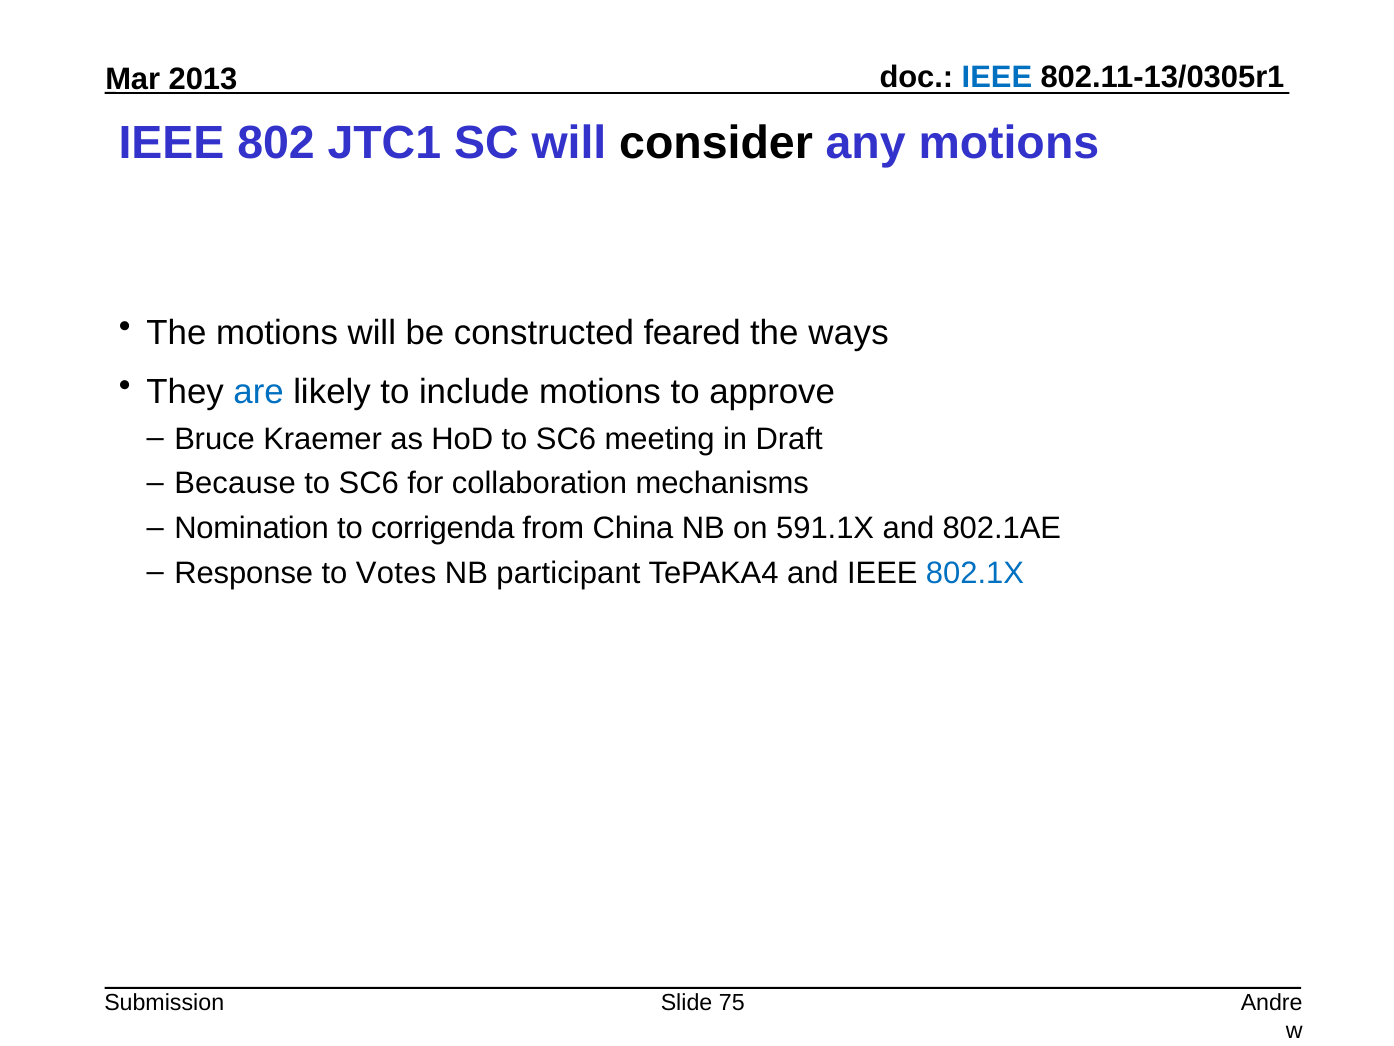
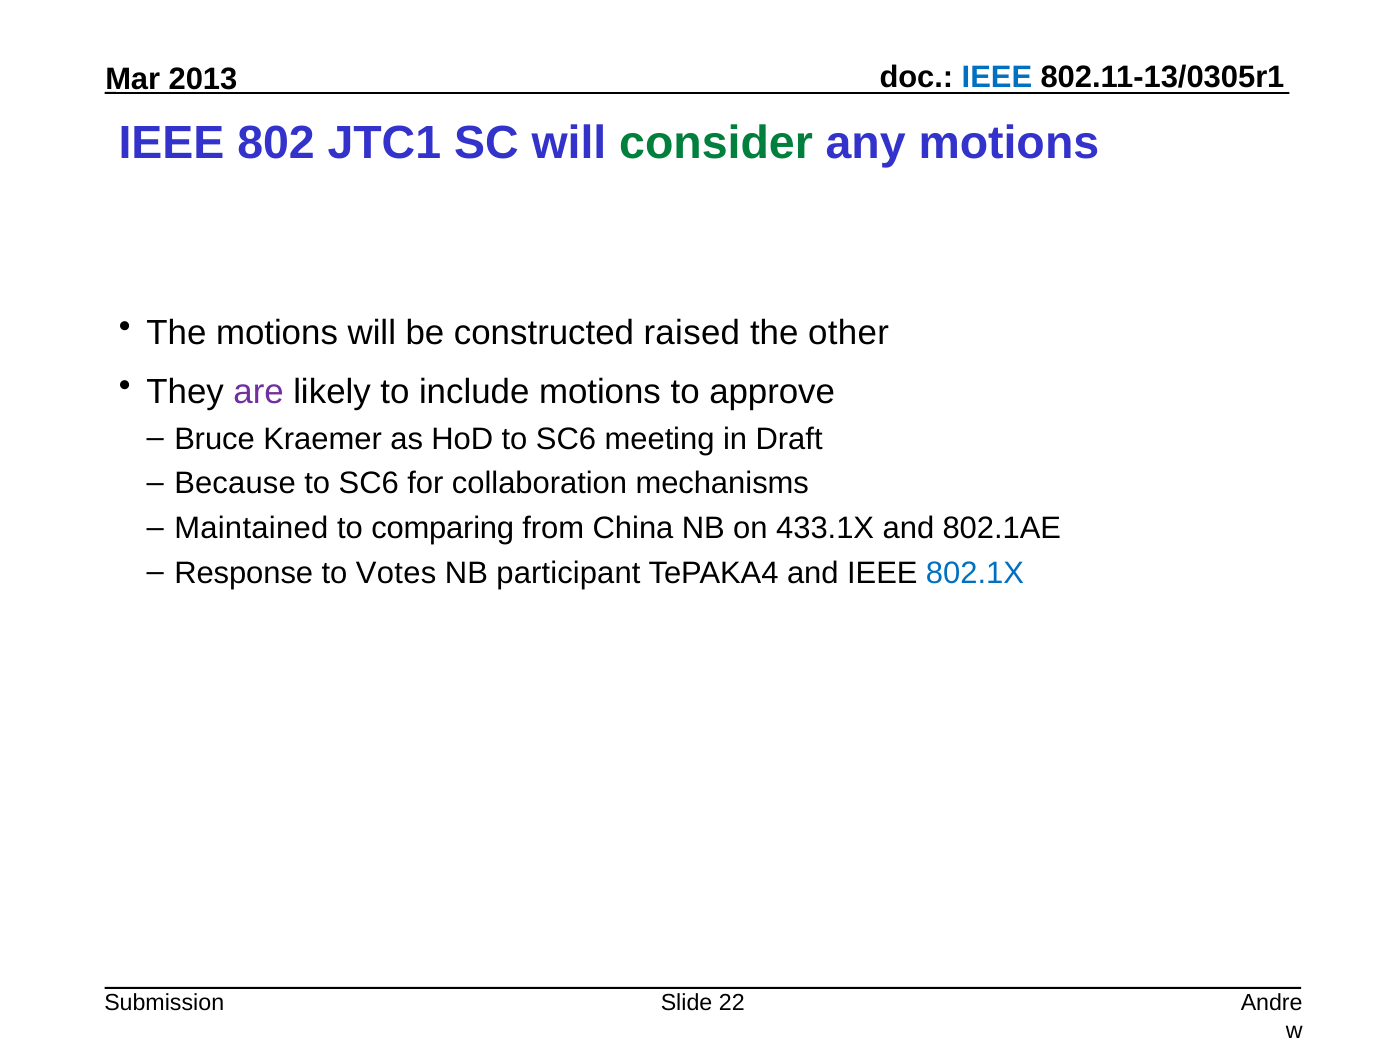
consider colour: black -> green (716, 143)
feared: feared -> raised (692, 332)
ways: ways -> other (849, 332)
are colour: blue -> purple (259, 392)
Nomination: Nomination -> Maintained (251, 528)
corrigenda: corrigenda -> comparing (443, 528)
591.1X: 591.1X -> 433.1X (825, 528)
75: 75 -> 22 (732, 1003)
